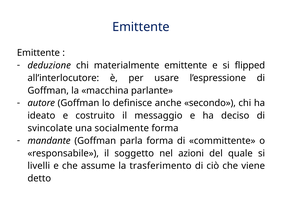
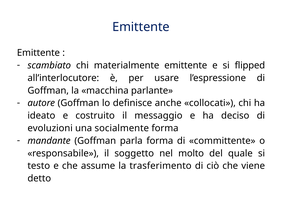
deduzione: deduzione -> scambiato (49, 65)
secondo: secondo -> collocati (210, 103)
svincolate: svincolate -> evoluzioni (50, 128)
azioni: azioni -> molto (191, 153)
livelli: livelli -> testo (39, 165)
